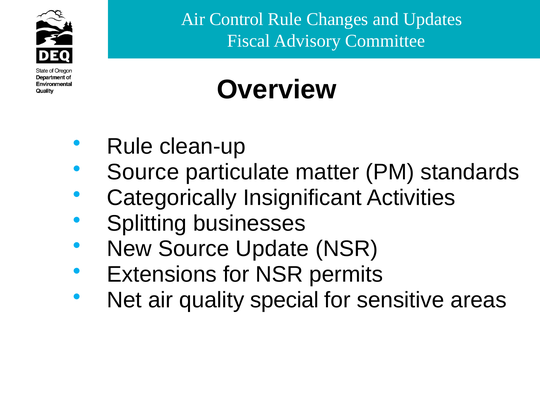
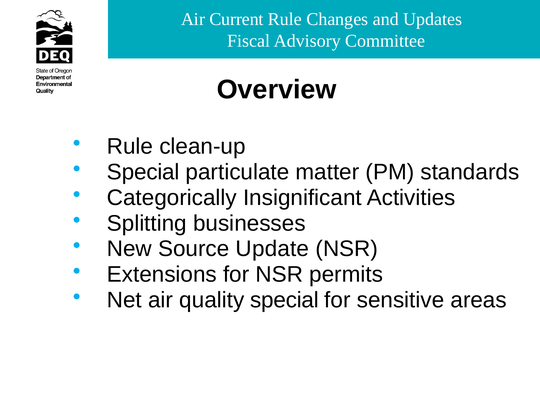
Control: Control -> Current (237, 19)
Source: Source -> Special (143, 172)
